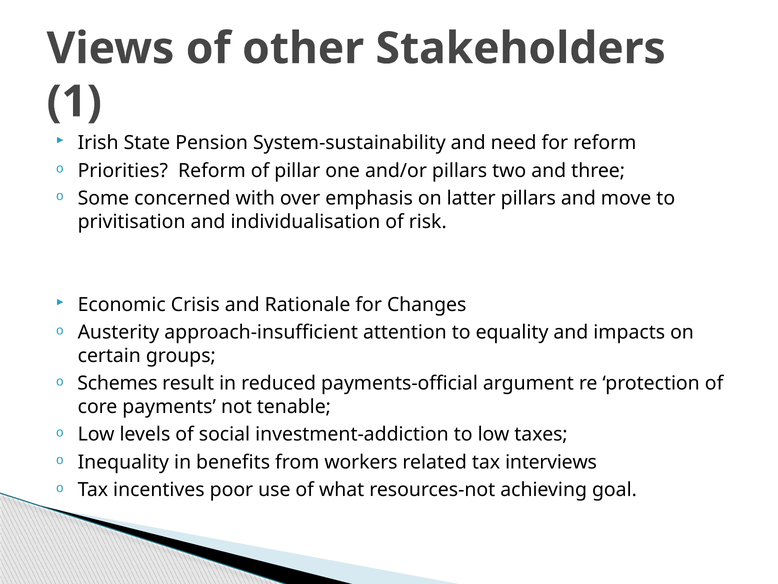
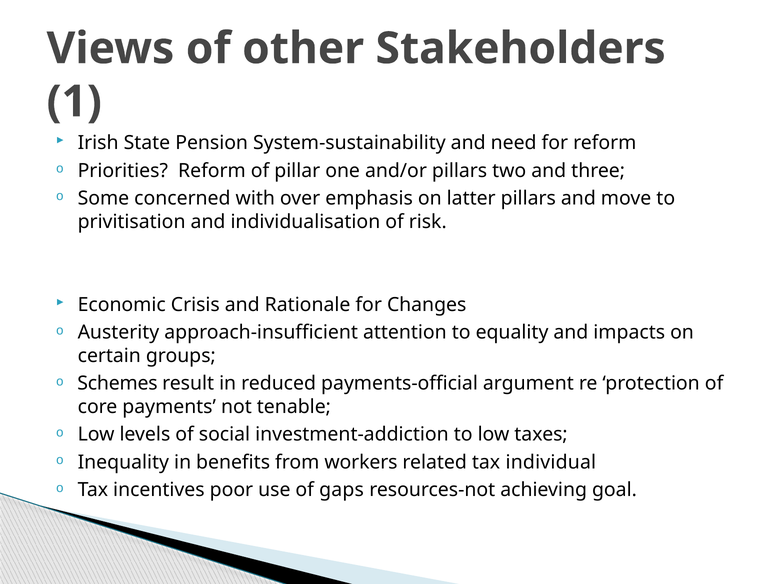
interviews: interviews -> individual (551, 462)
what: what -> gaps (341, 490)
